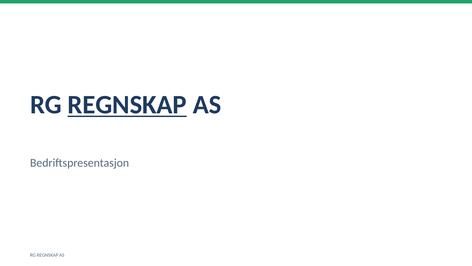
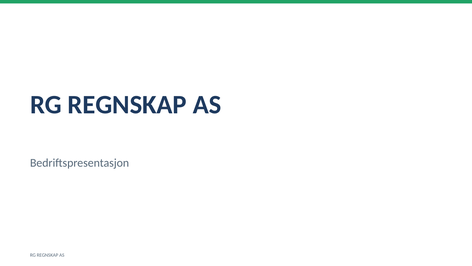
REGNSKAP underline: present -> none (127, 105)
